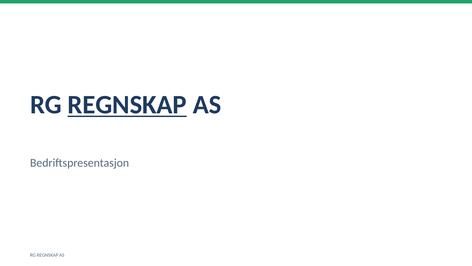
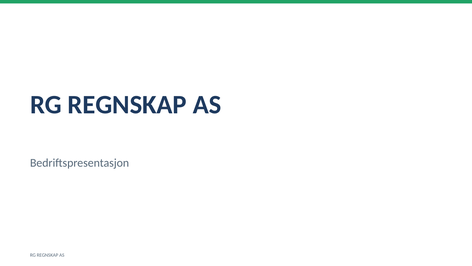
REGNSKAP underline: present -> none (127, 105)
